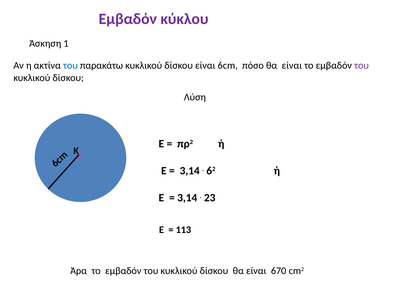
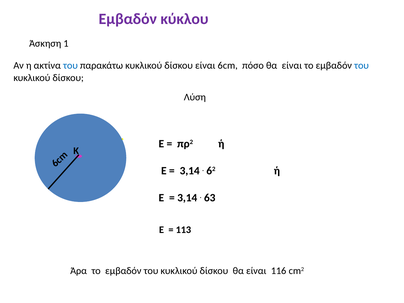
του colour: purple -> blue (362, 66)
23: 23 -> 63 (210, 198)
670: 670 -> 116 (279, 271)
